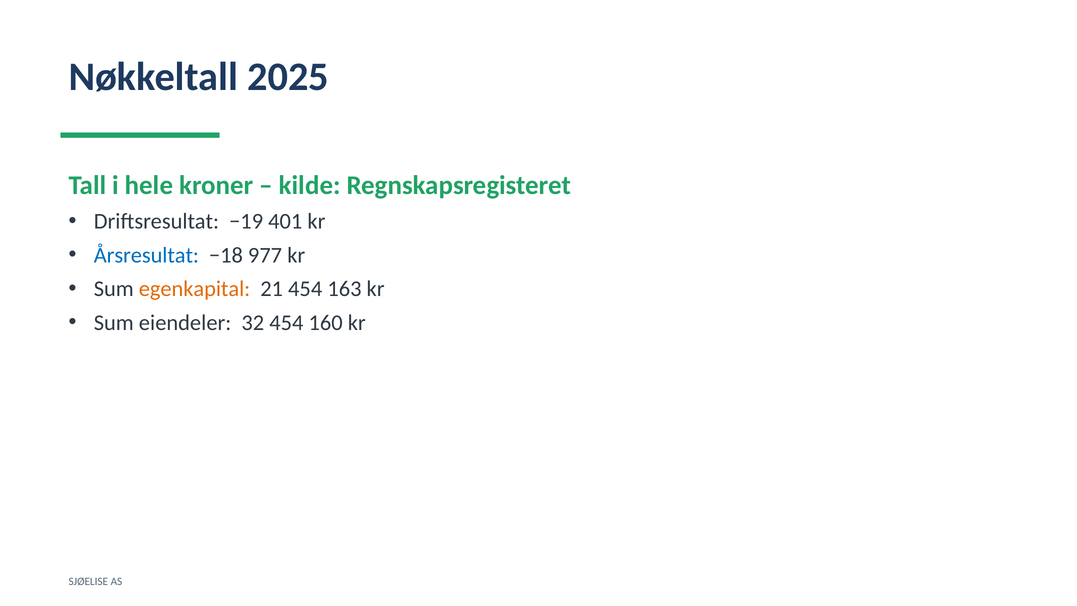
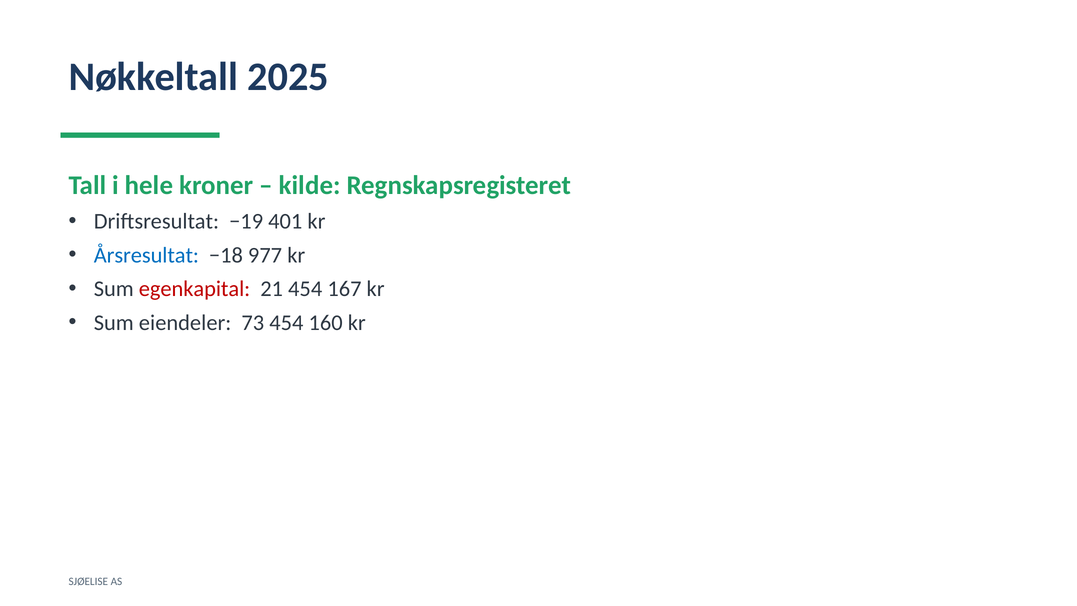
egenkapital colour: orange -> red (195, 289)
163: 163 -> 167 (344, 289)
32: 32 -> 73 (253, 322)
